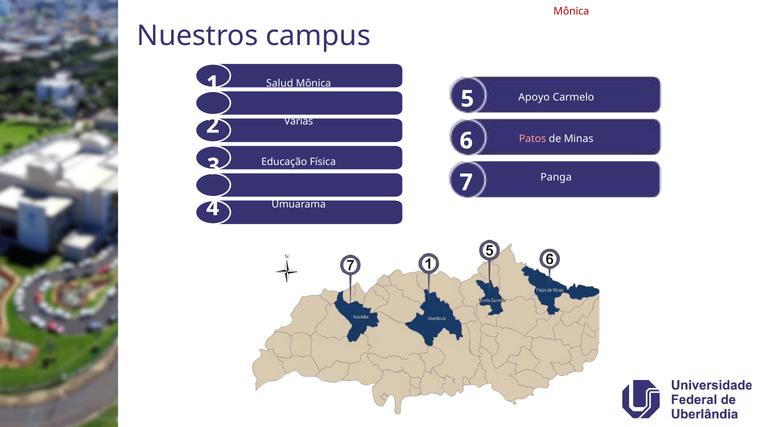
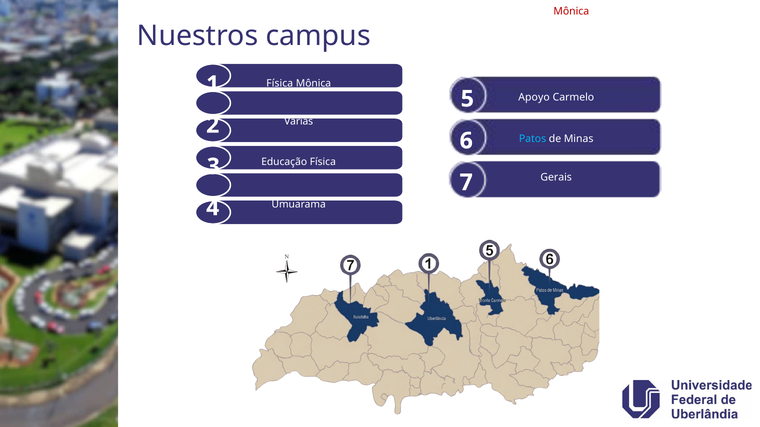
Salud: Salud -> Física (280, 83)
Patos colour: pink -> light blue (533, 139)
Panga: Panga -> Gerais (556, 177)
